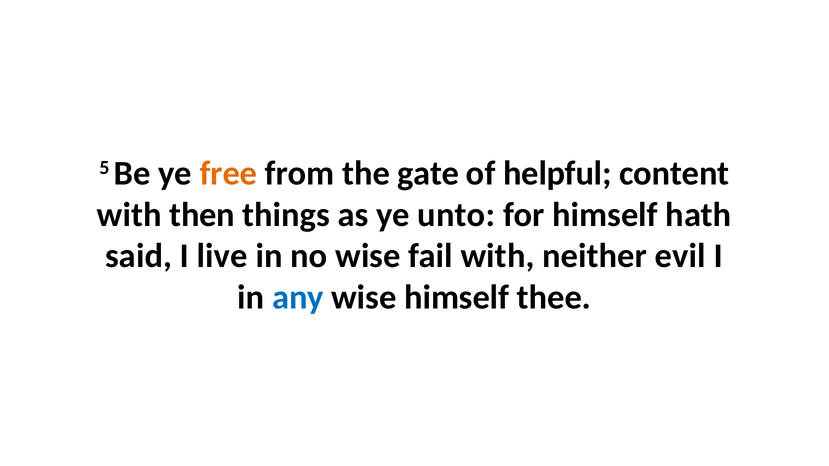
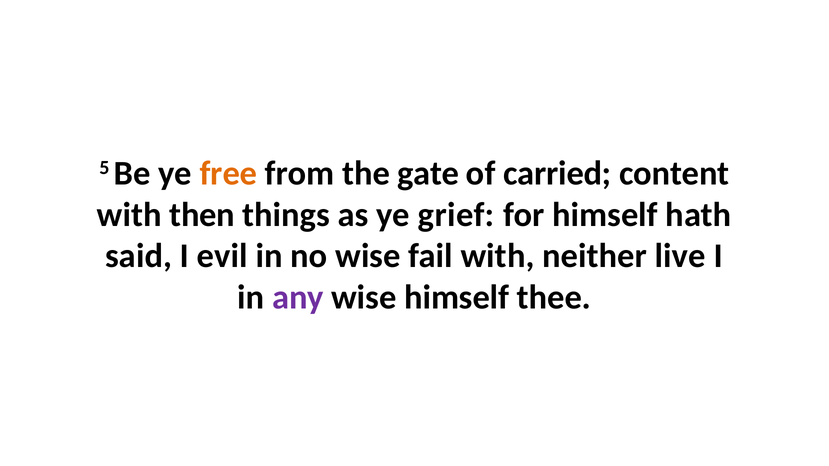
helpful: helpful -> carried (557, 173)
unto: unto -> grief (456, 215)
live: live -> evil (222, 256)
evil: evil -> live (680, 256)
any colour: blue -> purple (298, 298)
